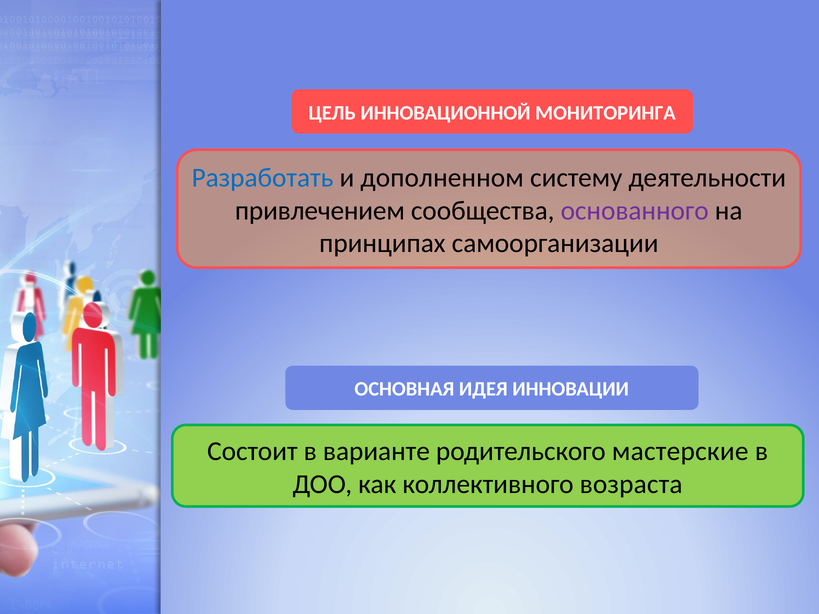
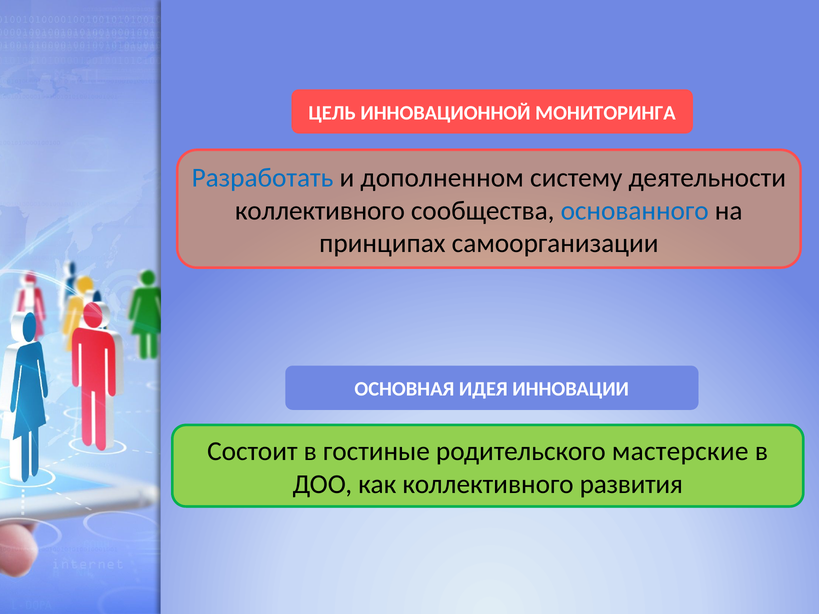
привлечением: привлечением -> коллективного (320, 211)
основанного colour: purple -> blue (635, 211)
варианте: варианте -> гостиные (376, 451)
возраста: возраста -> развития (631, 484)
